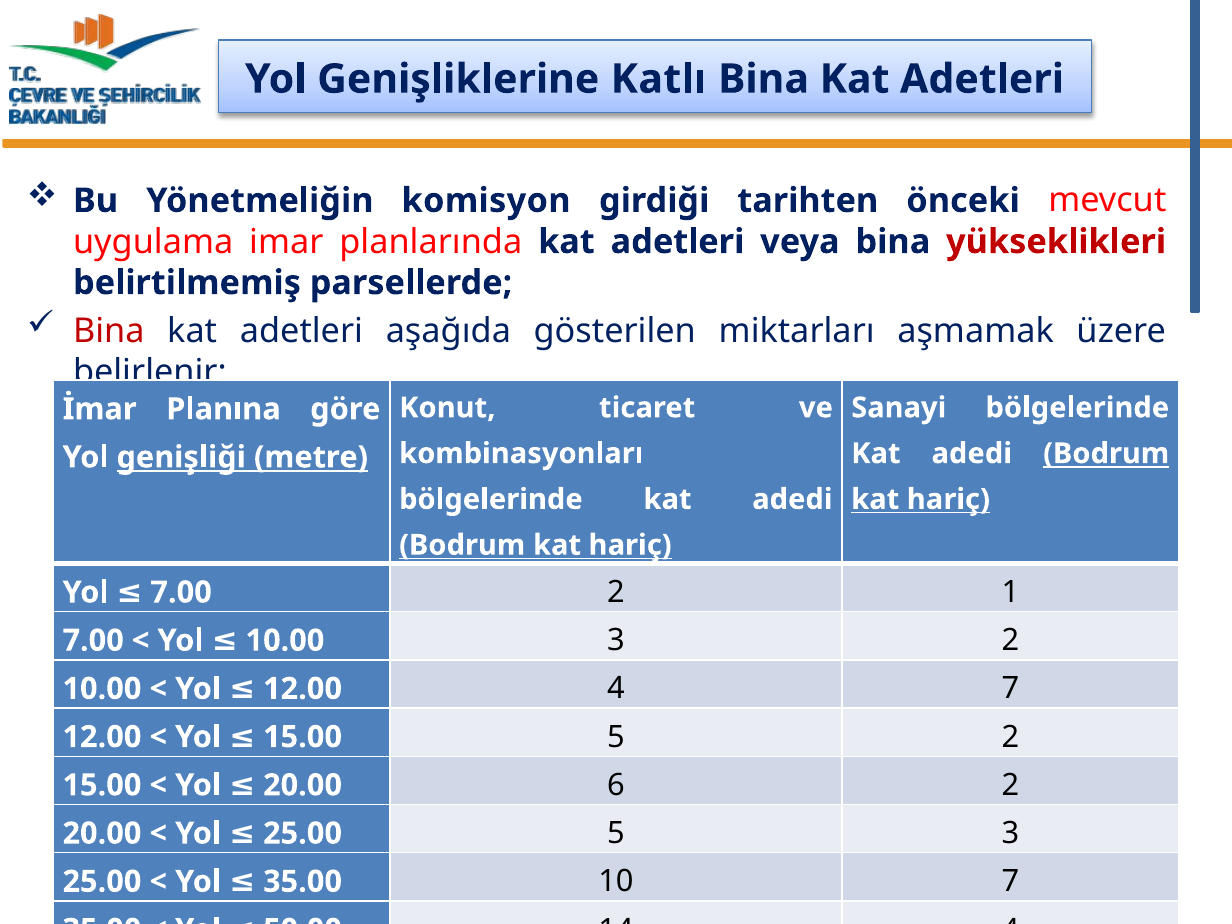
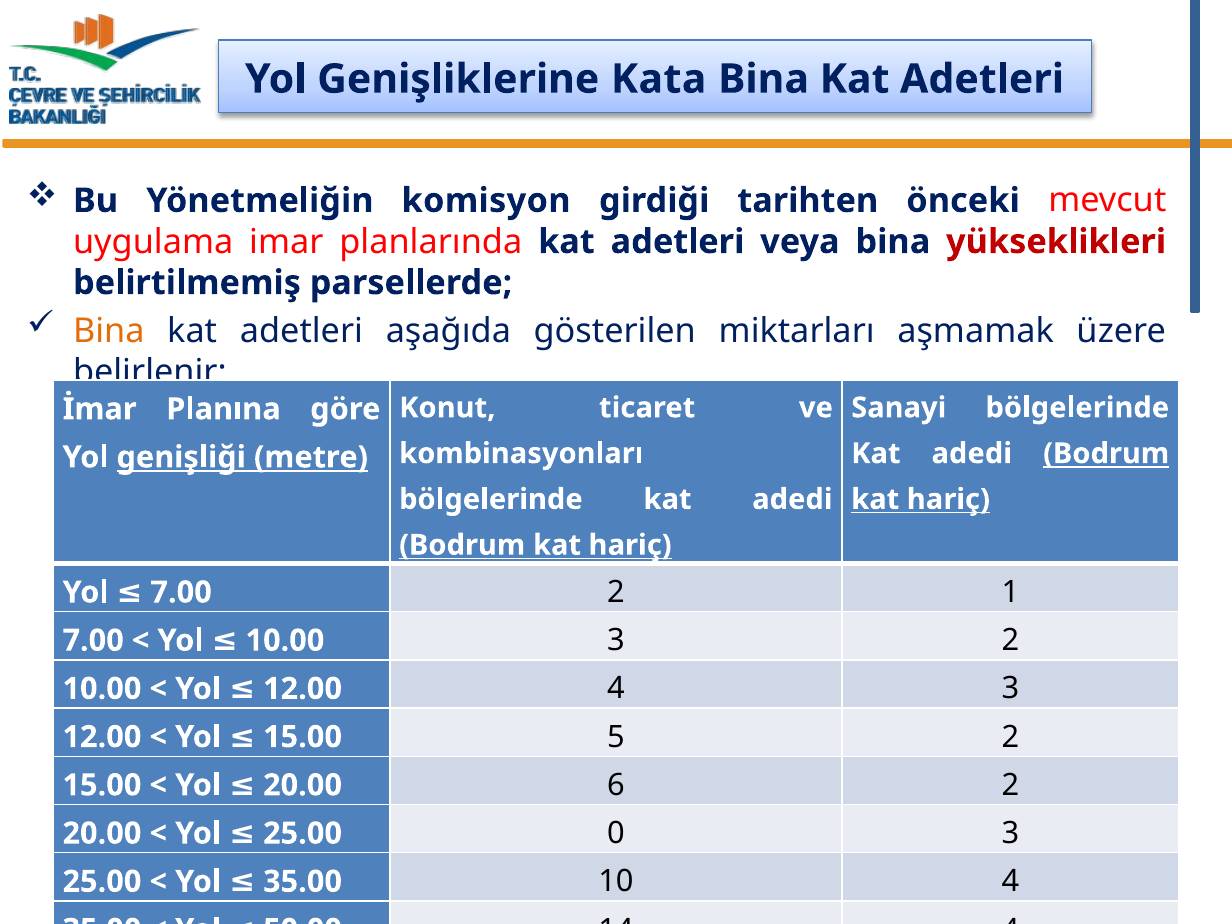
Katlı: Katlı -> Kata (659, 79)
Bina colour: red -> orange (109, 331)
4 7: 7 -> 3 (1010, 689)
5: 5 -> 0 (616, 833)
10 7: 7 -> 4 (1010, 882)
